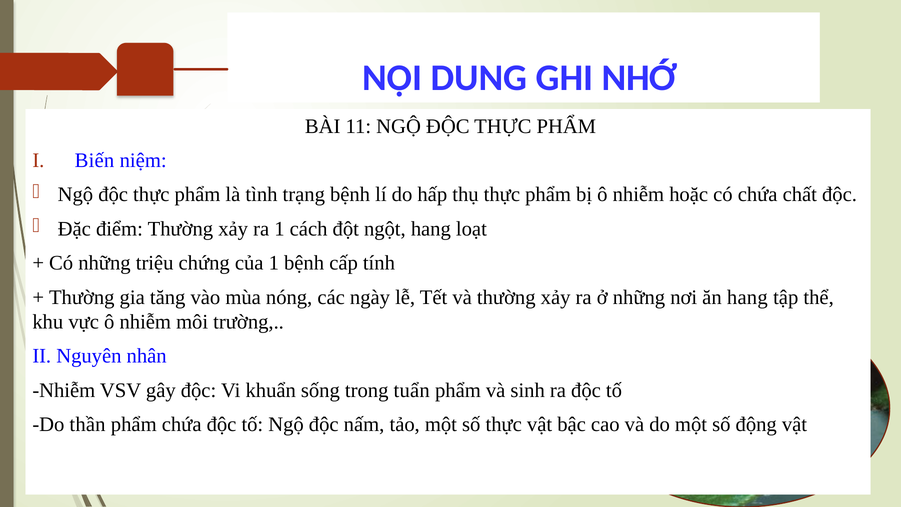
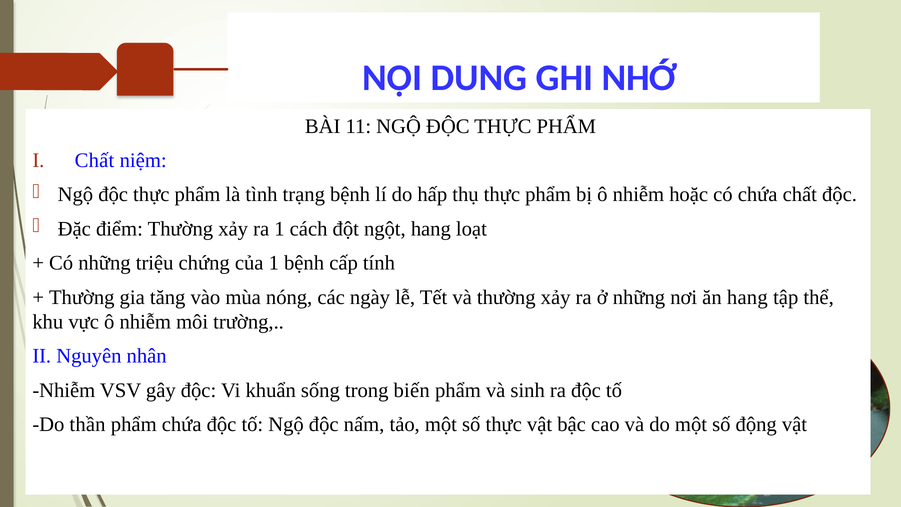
Biến: Biến -> Chất (94, 160)
tuẩn: tuẩn -> biến (412, 390)
